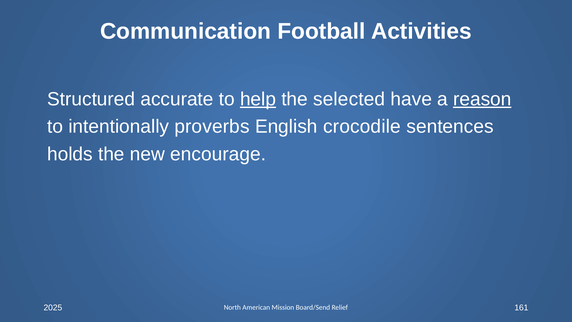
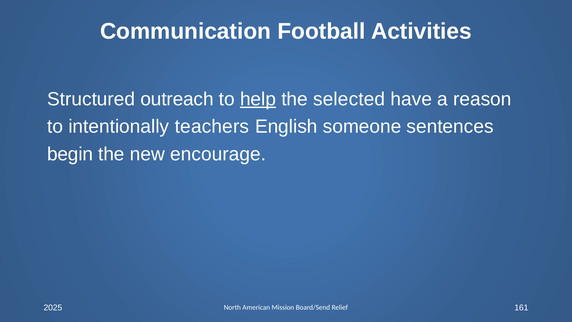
accurate: accurate -> outreach (177, 99)
reason underline: present -> none (482, 99)
proverbs: proverbs -> teachers (212, 127)
crocodile: crocodile -> someone (362, 127)
holds: holds -> begin (70, 154)
